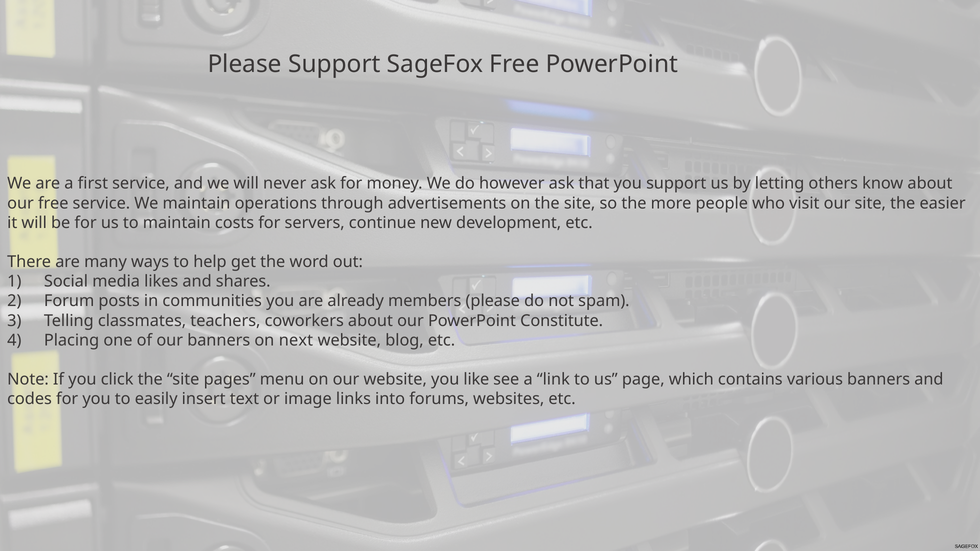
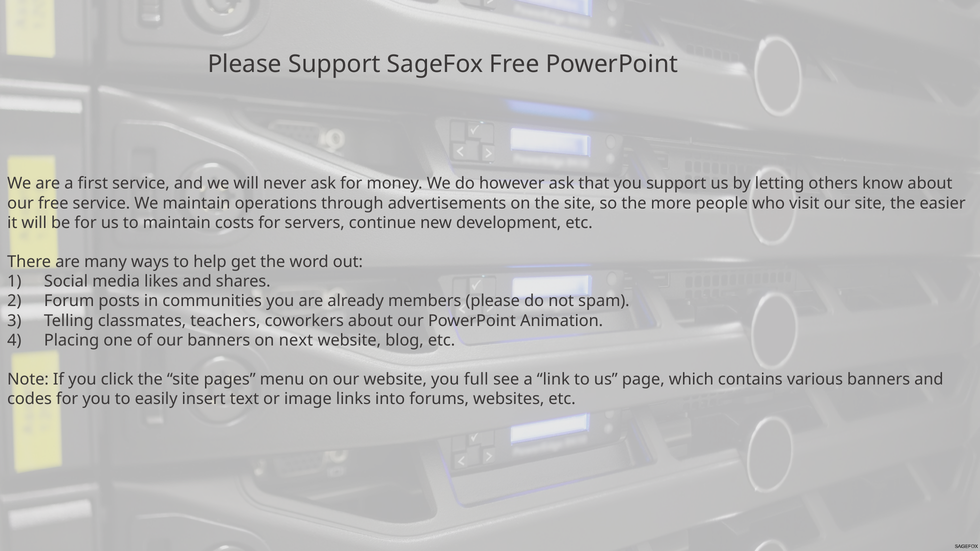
Constitute: Constitute -> Animation (562, 321)
like: like -> full (476, 380)
